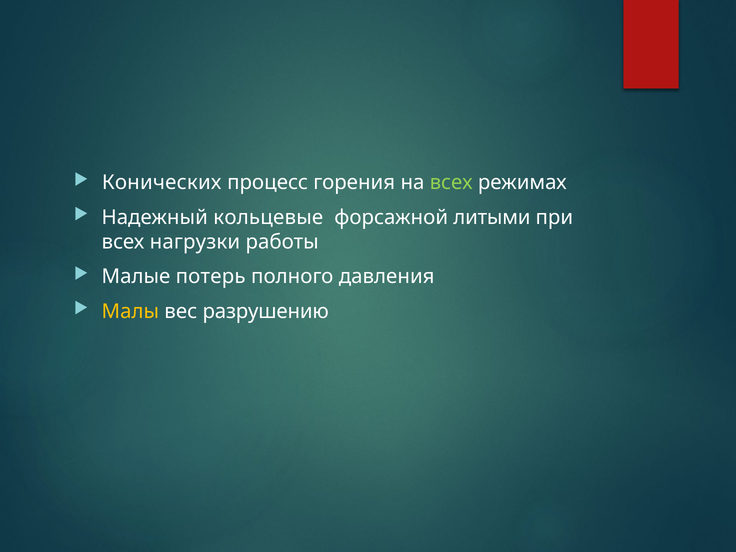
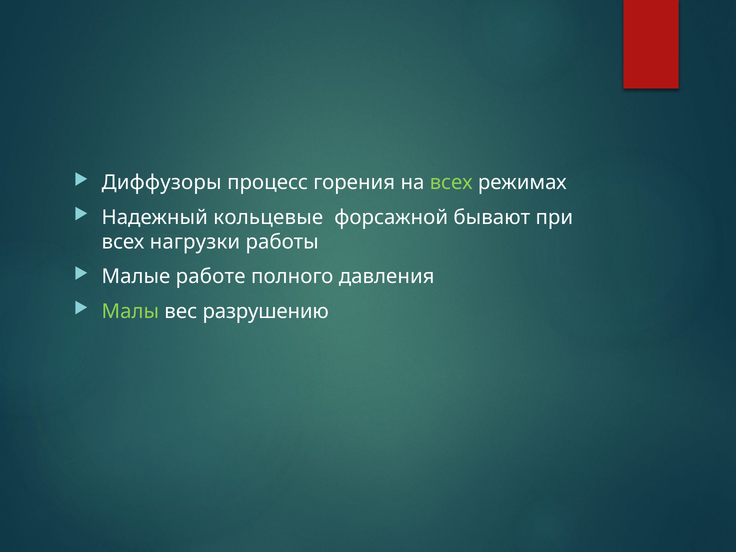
Конических: Конических -> Диффузоры (162, 183)
литыми: литыми -> бывают (492, 217)
потерь: потерь -> работе (211, 277)
Малы colour: yellow -> light green (130, 311)
